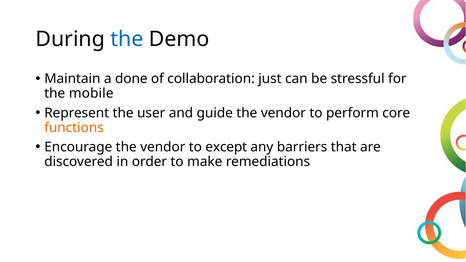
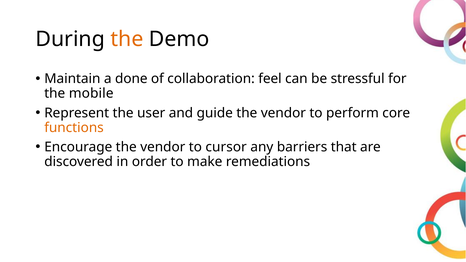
the colour: blue -> orange (127, 39)
just: just -> feel (270, 79)
except: except -> cursor (226, 147)
